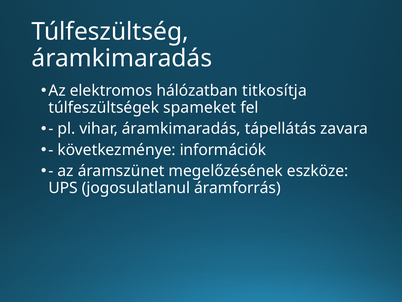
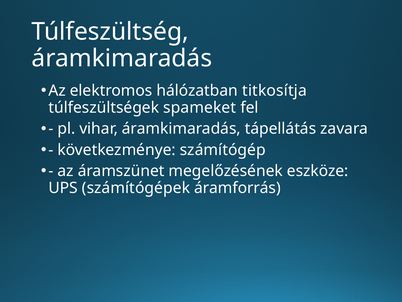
információk: információk -> számítógép (223, 150)
jogosulatlanul: jogosulatlanul -> számítógépek (136, 188)
